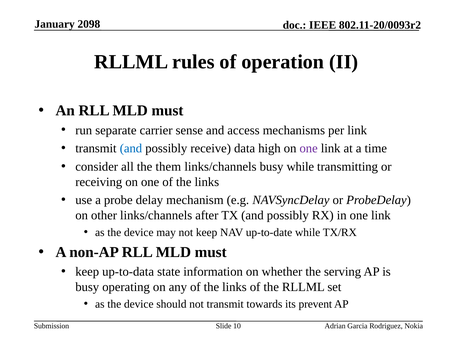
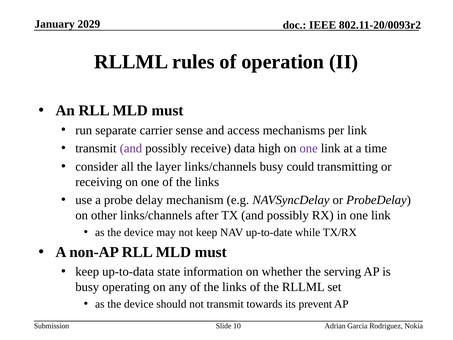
2098: 2098 -> 2029 (89, 24)
and colour: blue -> purple (131, 148)
them: them -> layer (168, 167)
busy while: while -> could (300, 167)
